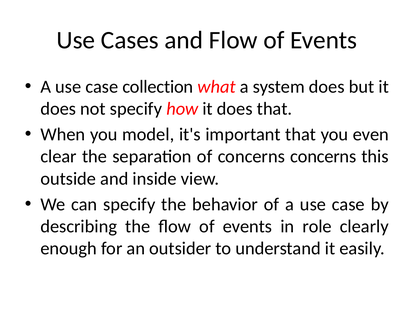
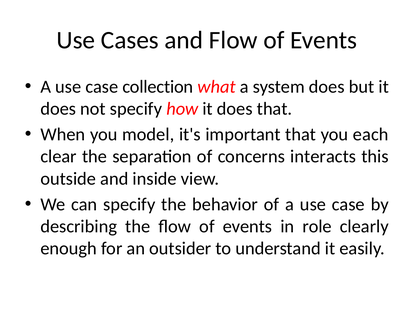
even: even -> each (371, 135)
concerns concerns: concerns -> interacts (323, 157)
